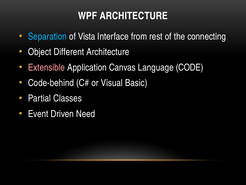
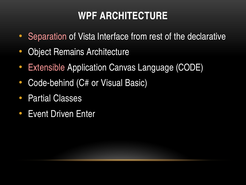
Separation colour: light blue -> pink (47, 36)
connecting: connecting -> declarative (207, 36)
Different: Different -> Remains (69, 52)
Need: Need -> Enter (86, 114)
